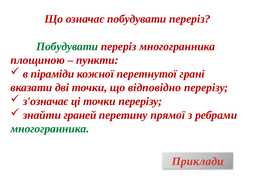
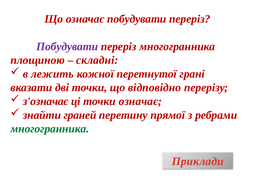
Побудувати colour: green -> purple (67, 46)
пункти: пункти -> складні (97, 60)
піраміди: піраміди -> лежить (52, 74)
точки перерізу: перерізу -> означає (140, 101)
